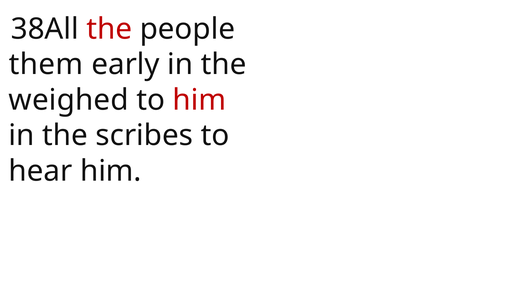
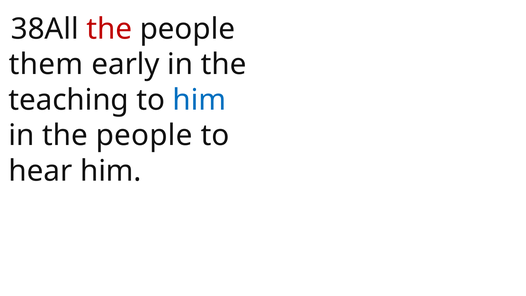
weighed: weighed -> teaching (69, 100)
him colour: red -> blue (199, 100)
in the scribes: scribes -> people (144, 135)
